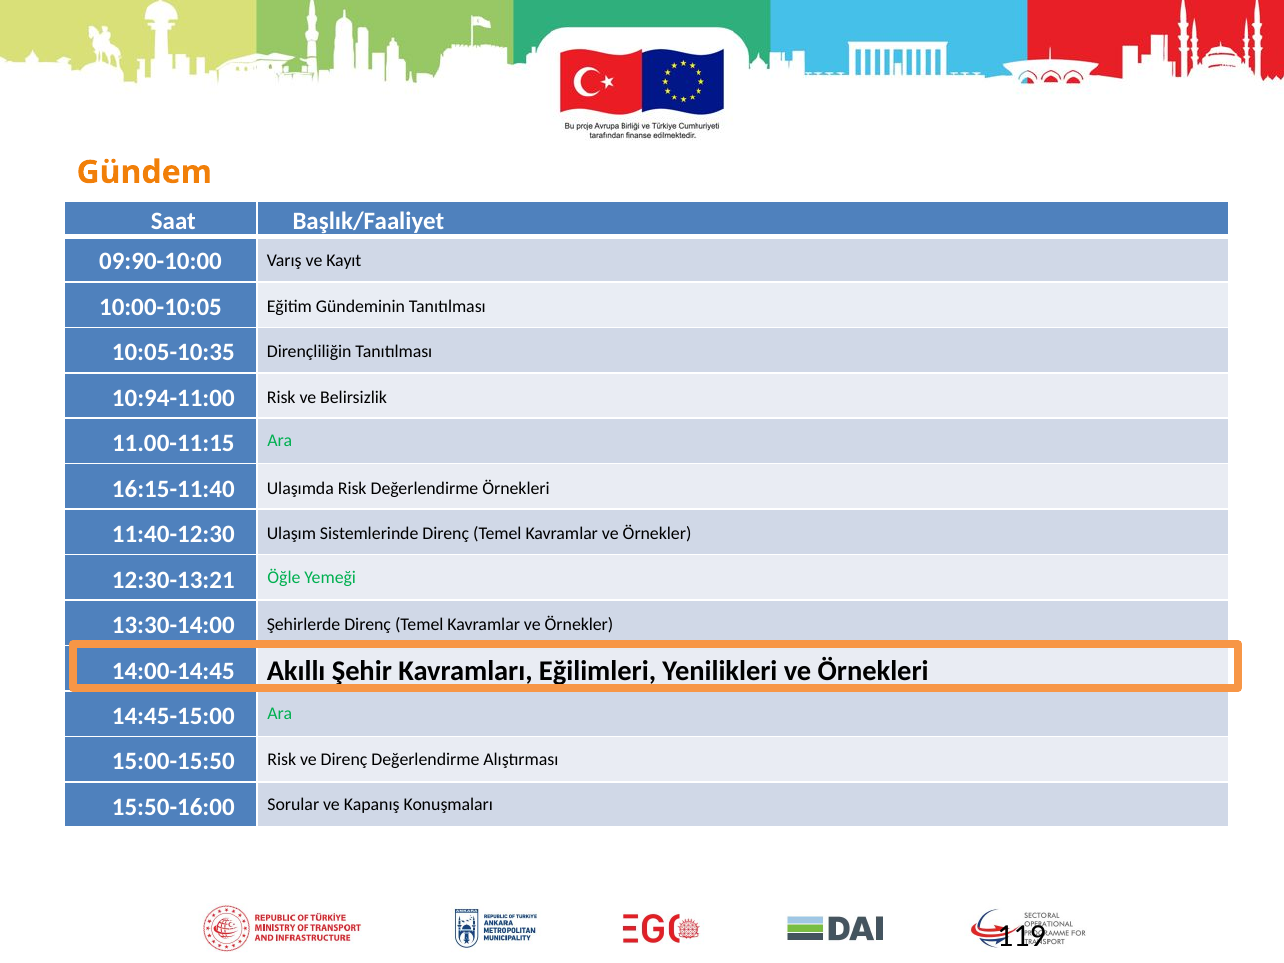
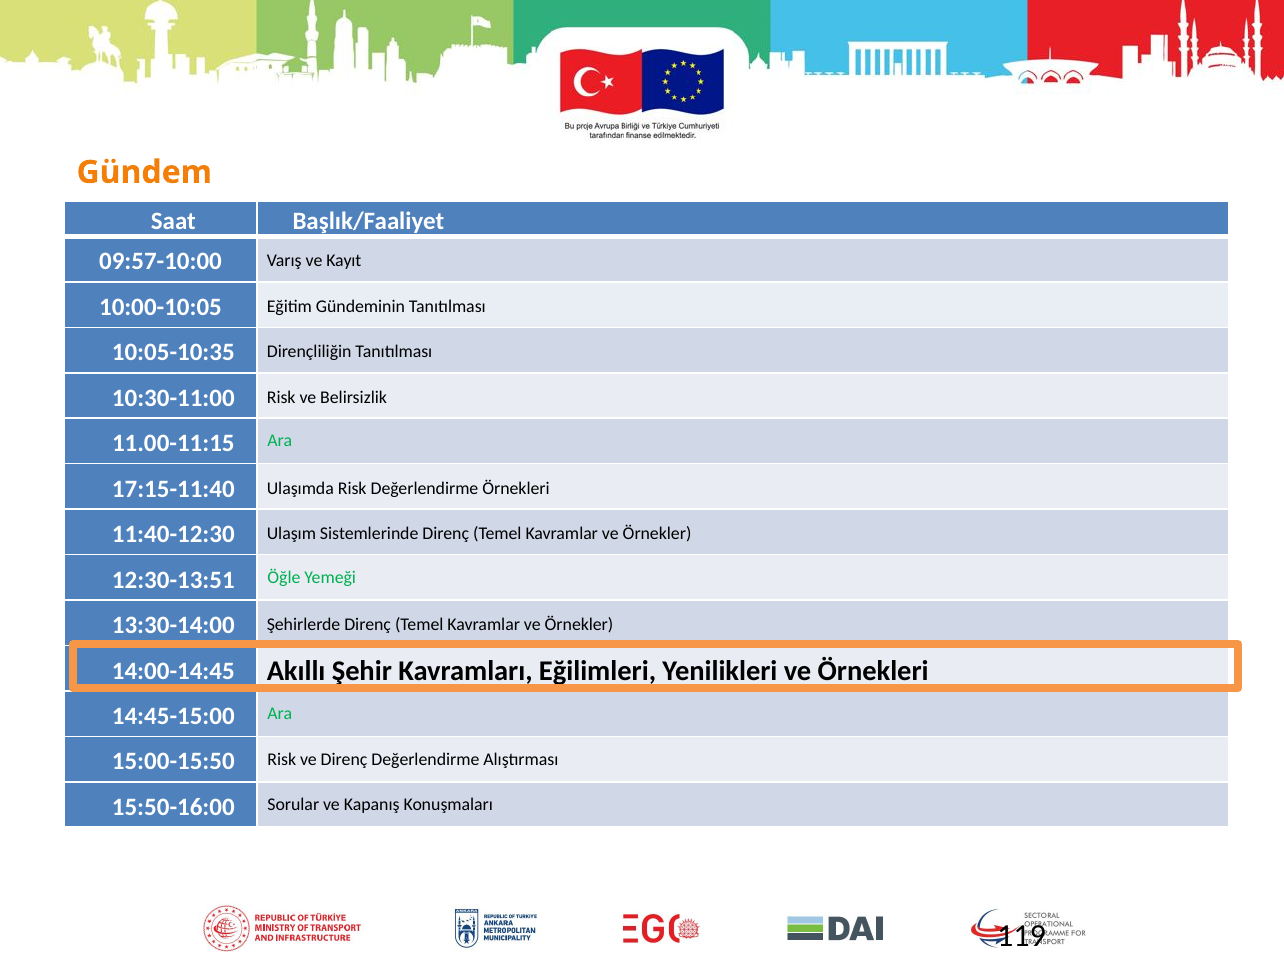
09:90-10:00: 09:90-10:00 -> 09:57-10:00 (160, 262)
10:94-11:00: 10:94-11:00 -> 10:30-11:00 (173, 398)
16:15-11:40: 16:15-11:40 -> 17:15-11:40 (173, 489)
12:30-13:21: 12:30-13:21 -> 12:30-13:51 (173, 580)
